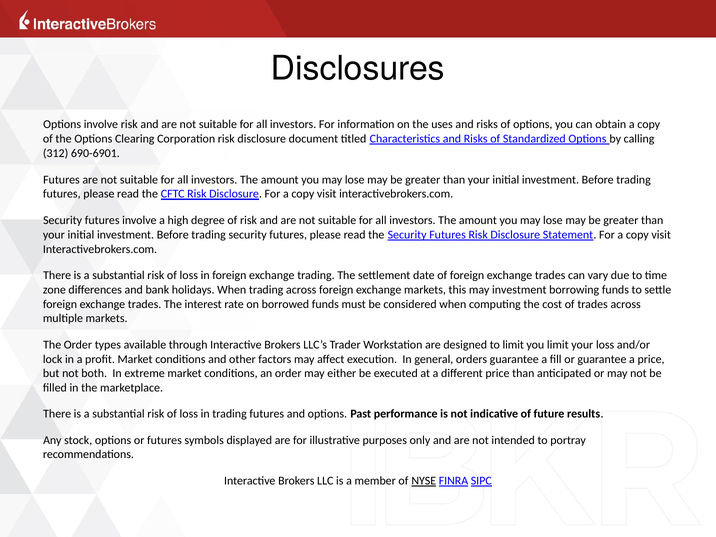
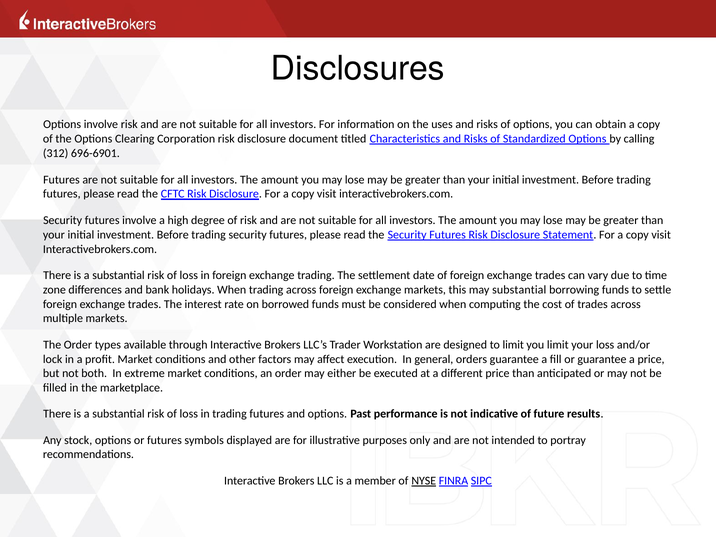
690-6901: 690-6901 -> 696-6901 (95, 153)
may investment: investment -> substantial (519, 290)
